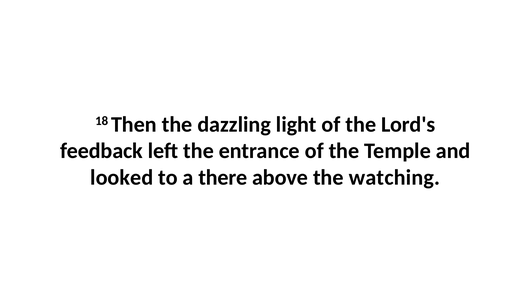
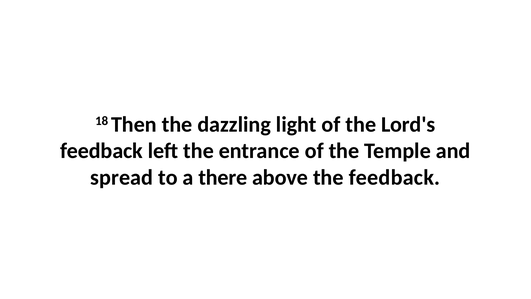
looked: looked -> spread (122, 177)
the watching: watching -> feedback (394, 177)
